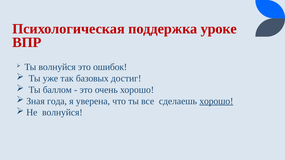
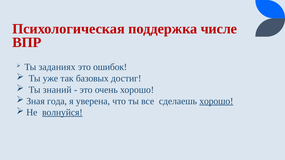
уроке: уроке -> числе (219, 29)
Ты волнуйся: волнуйся -> заданиях (57, 67)
баллом: баллом -> знаний (57, 90)
волнуйся underline: none -> present (62, 113)
